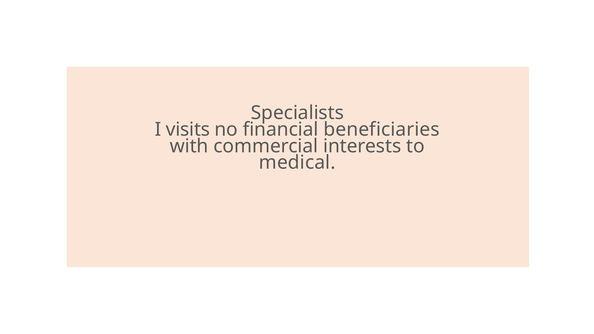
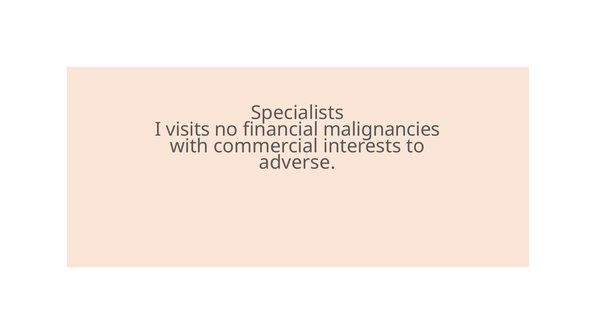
beneficiaries: beneficiaries -> malignancies (382, 129)
medical: medical -> adverse (297, 163)
